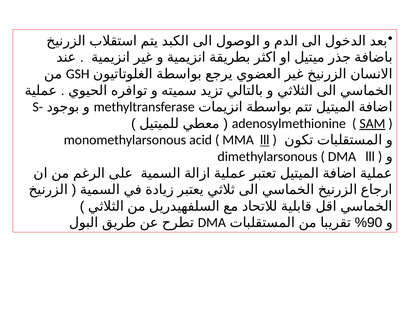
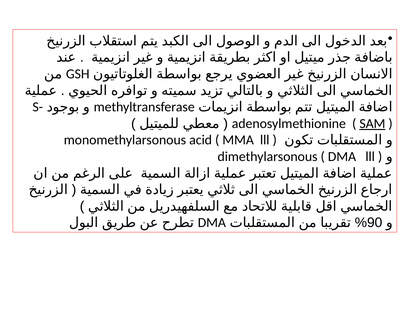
lll underline: present -> none (265, 140)
